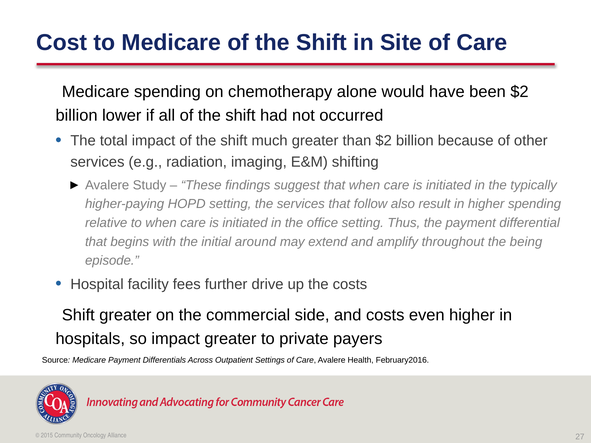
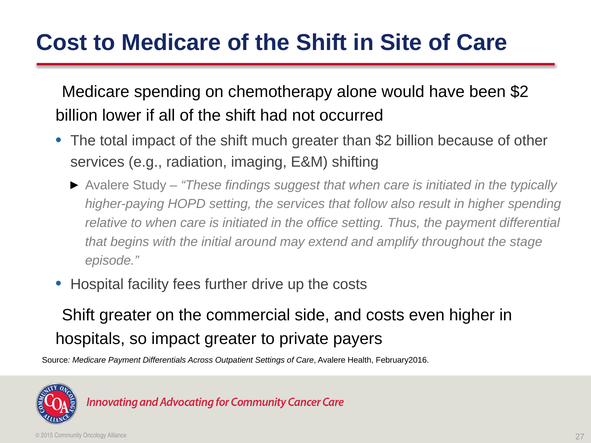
being: being -> stage (526, 242)
